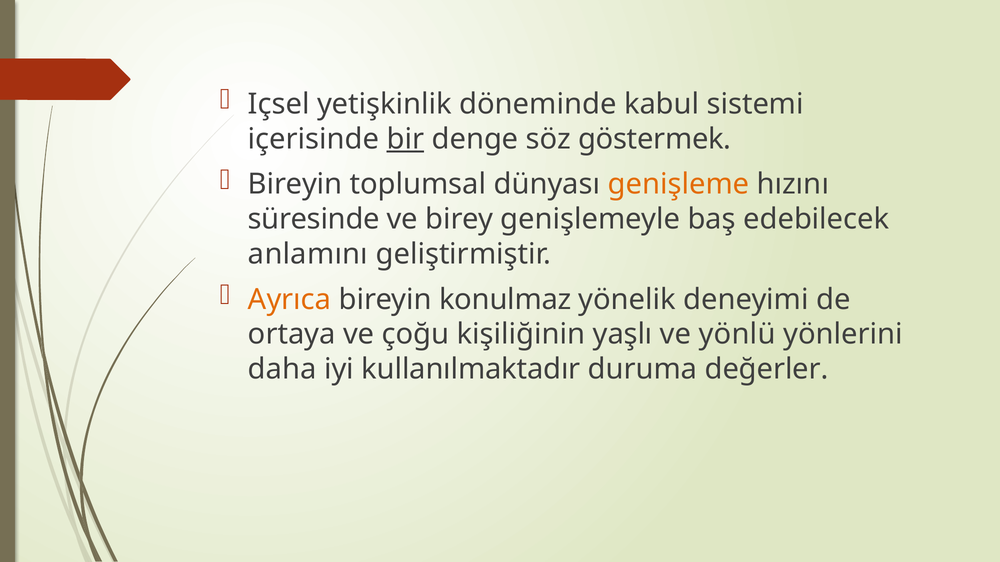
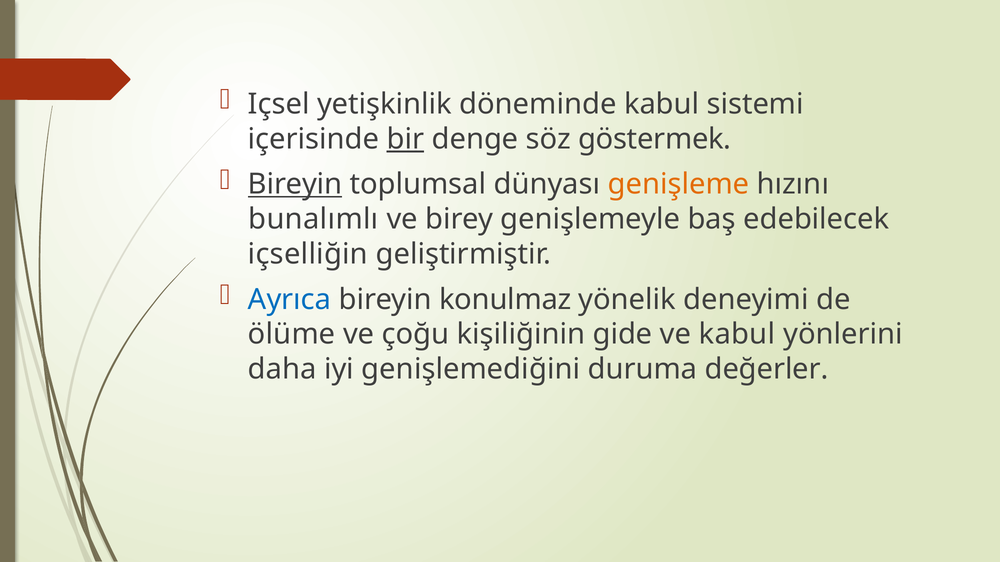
Bireyin underline: none -> present (295, 184)
süresinde: süresinde -> bunalımlı (313, 219)
anlamını: anlamını -> içselliğin (308, 254)
Ayrıca colour: orange -> blue (290, 300)
ortaya: ortaya -> ölüme (292, 335)
yaşlı: yaşlı -> gide (623, 335)
ve yönlü: yönlü -> kabul (737, 335)
kullanılmaktadır: kullanılmaktadır -> genişlemediğini (471, 370)
